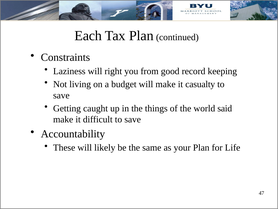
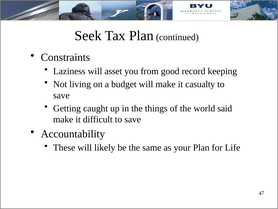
Each: Each -> Seek (88, 36)
right: right -> asset (113, 71)
